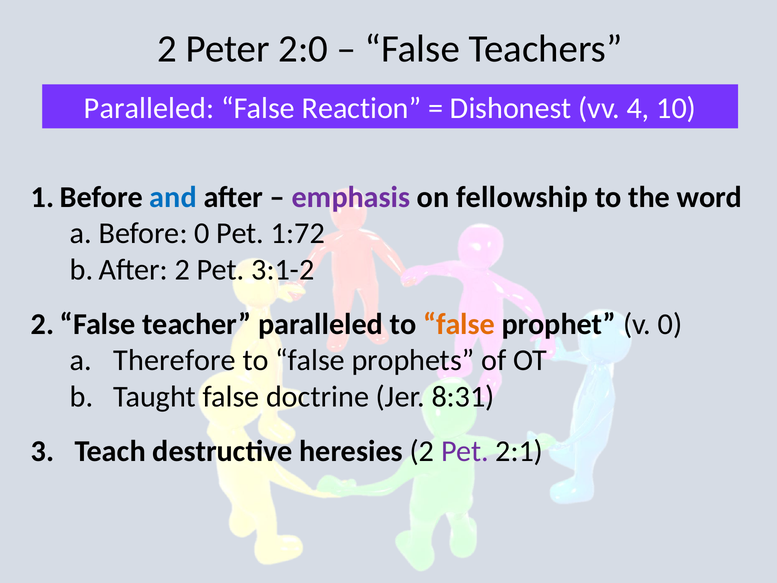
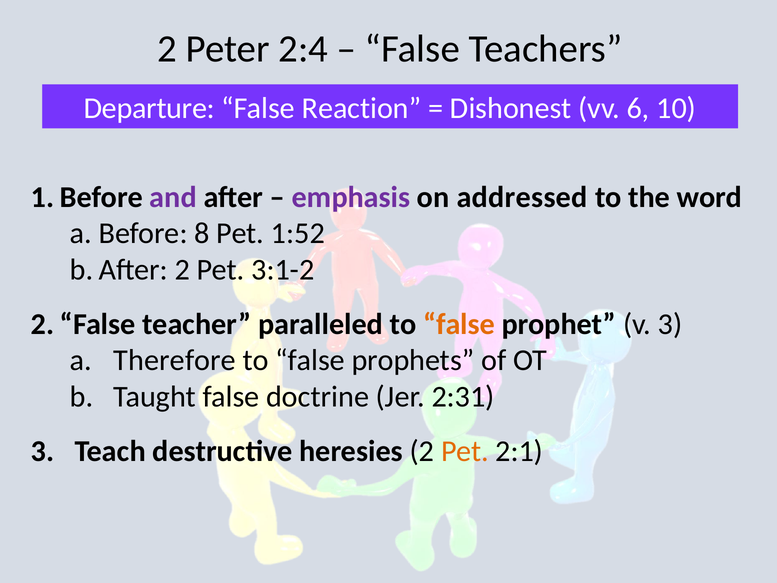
2:0: 2:0 -> 2:4 (303, 49)
Paralleled: Paralleled -> Departure (149, 108)
4: 4 -> 6 (638, 108)
and colour: blue -> purple (173, 197)
fellowship: fellowship -> addressed (522, 197)
0: 0 -> 8 (202, 233)
1:72: 1:72 -> 1:52 (298, 233)
v 0: 0 -> 3 (670, 324)
8:31: 8:31 -> 2:31 (463, 397)
Pet colour: purple -> orange (465, 451)
